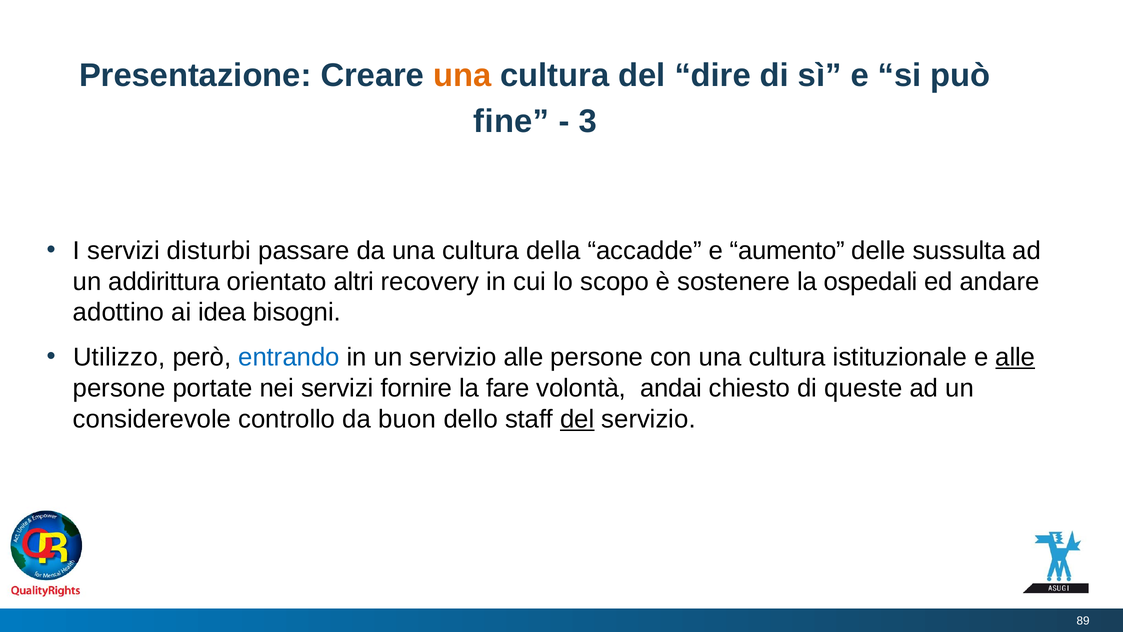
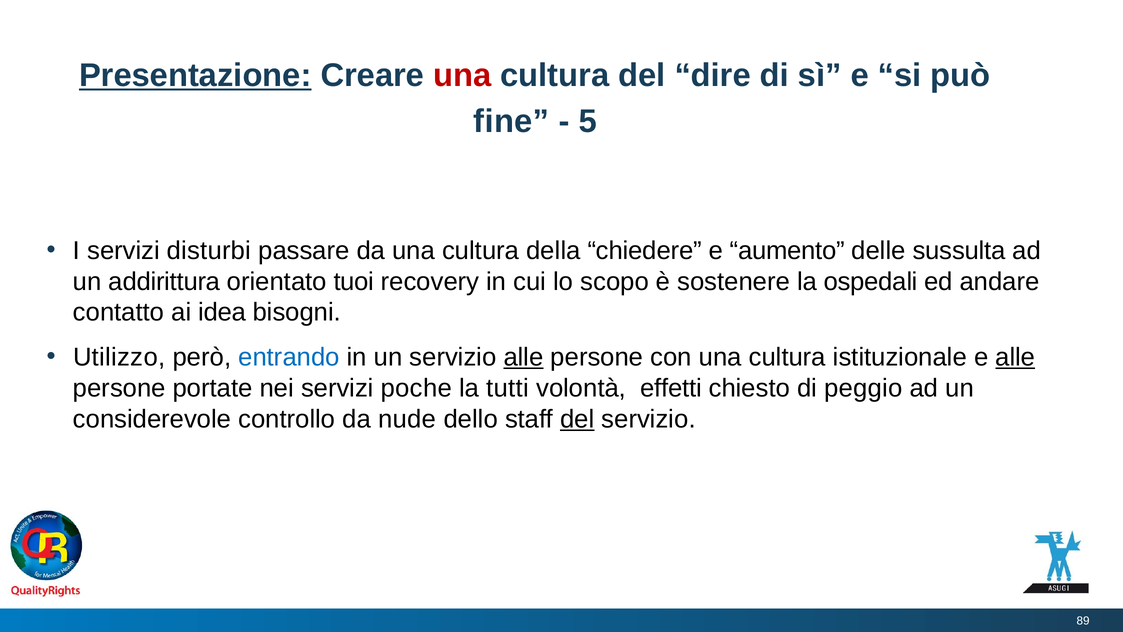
Presentazione underline: none -> present (195, 75)
una colour: orange -> red (462, 75)
3: 3 -> 5 (588, 121)
accadde: accadde -> chiedere (645, 251)
altri: altri -> tuoi (354, 281)
adottino: adottino -> contatto (119, 312)
alle underline: none -> present (524, 357)
fornire: fornire -> poche (416, 388)
fare: fare -> tutti (508, 388)
andai: andai -> effetti (671, 388)
queste: queste -> peggio (863, 388)
buon: buon -> nude (407, 419)
